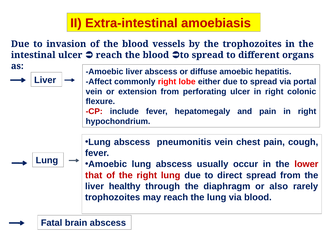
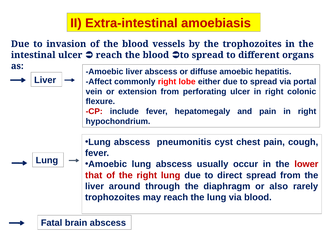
pneumonitis vein: vein -> cyst (224, 142)
healthy: healthy -> around (125, 186)
